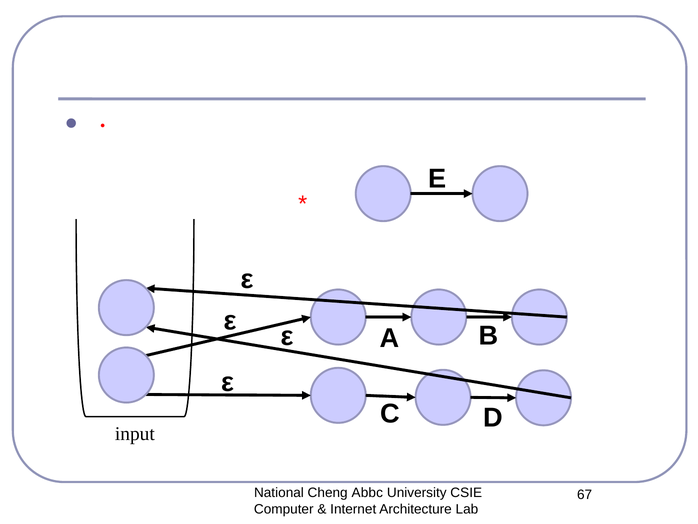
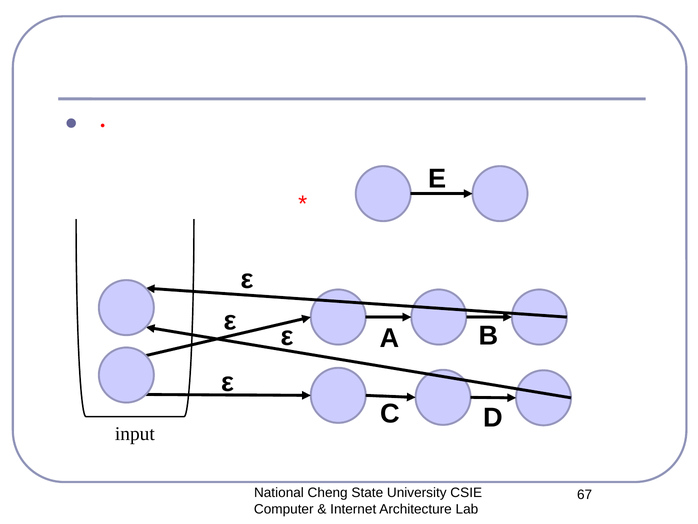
Abbc: Abbc -> State (367, 492)
